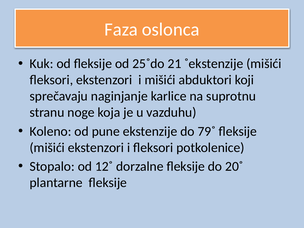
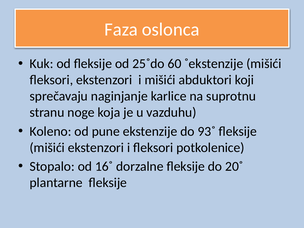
21: 21 -> 60 (174, 64)
79˚: 79˚ -> 93˚ (207, 131)
12˚: 12˚ -> 16˚ (104, 166)
